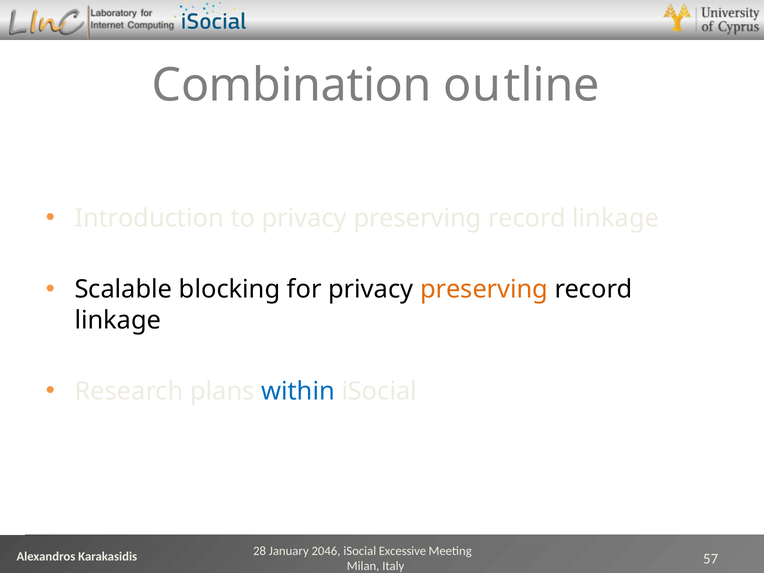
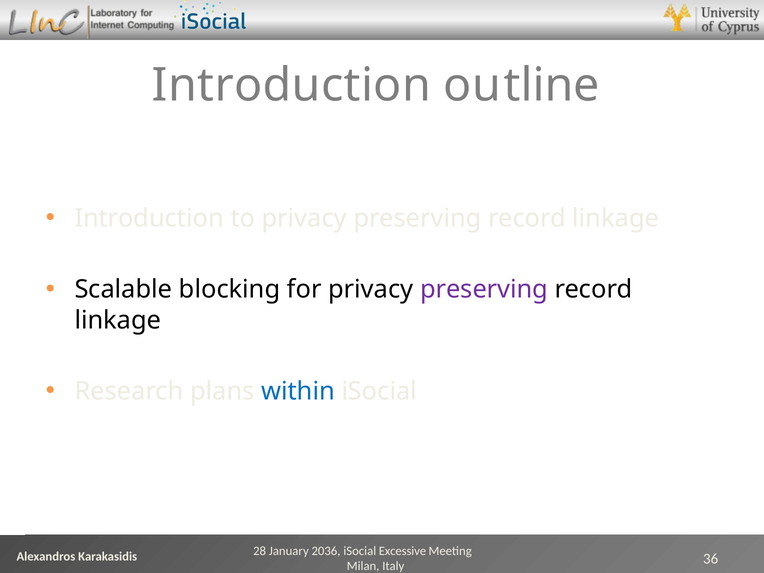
Combination: Combination -> Introduction (291, 85)
preserving colour: orange -> purple (484, 290)
2046: 2046 -> 2036 (326, 551)
57: 57 -> 36 (711, 559)
